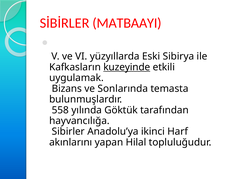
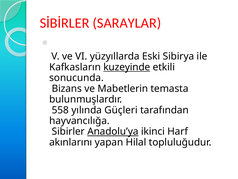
MATBAAYI: MATBAAYI -> SARAYLAR (127, 23)
uygulamak: uygulamak -> sonucunda (76, 78)
Sonlarında: Sonlarında -> Mabetlerin (123, 88)
Göktük: Göktük -> Güçleri (121, 110)
Anadolu’ya underline: none -> present (113, 131)
